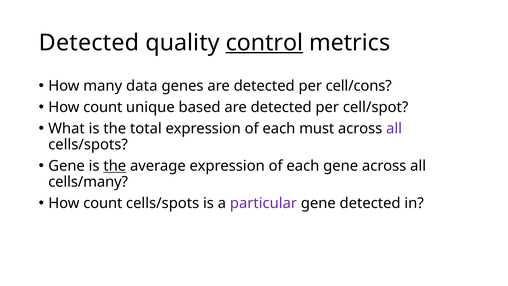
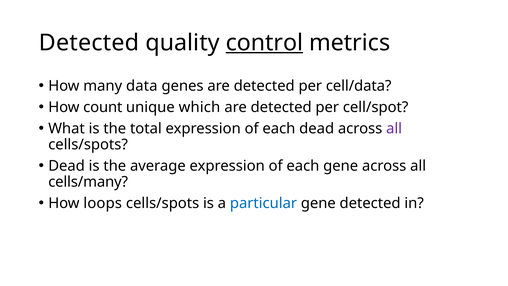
cell/cons: cell/cons -> cell/data (359, 86)
based: based -> which (199, 107)
each must: must -> dead (317, 128)
Gene: Gene -> Dead (67, 166)
the underline: present -> none (115, 166)
count: count -> loops (103, 203)
particular colour: purple -> blue (263, 203)
